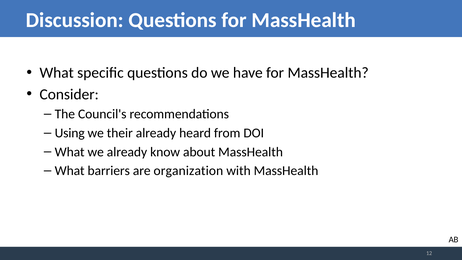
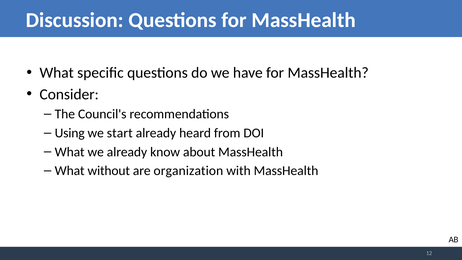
their: their -> start (120, 133)
barriers: barriers -> without (109, 171)
